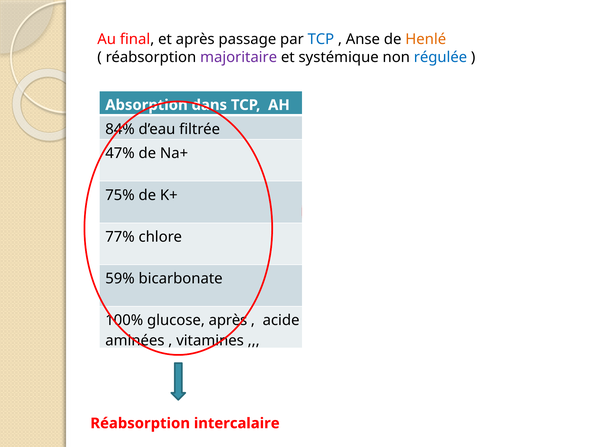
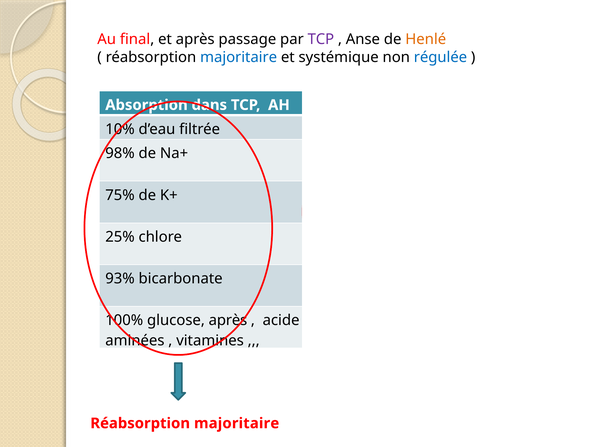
TCP colour: blue -> purple (321, 39)
majoritaire colour: purple -> blue (239, 57)
84%: 84% -> 10% (120, 129)
47%: 47% -> 98% (120, 153)
77%: 77% -> 25% (120, 237)
59%: 59% -> 93% (120, 279)
intercalaire: intercalaire -> majoritaire (237, 423)
